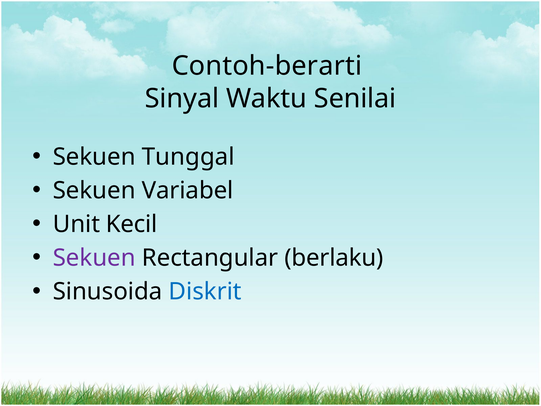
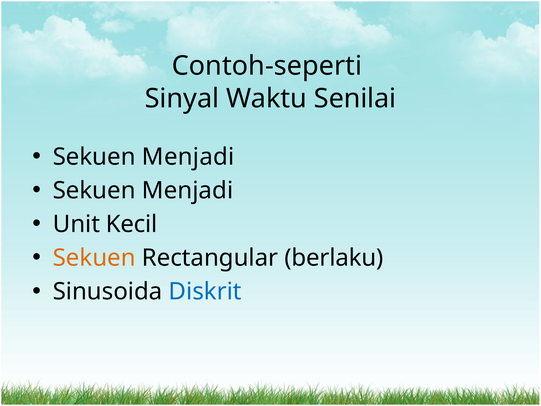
Contoh-berarti: Contoh-berarti -> Contoh-seperti (267, 66)
Tunggal: Tunggal -> Menjadi (188, 157)
Variabel: Variabel -> Menjadi (188, 190)
Sekuen colour: purple -> orange (94, 258)
